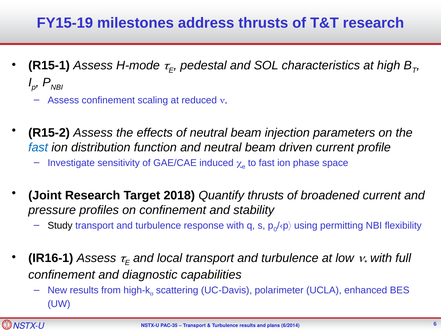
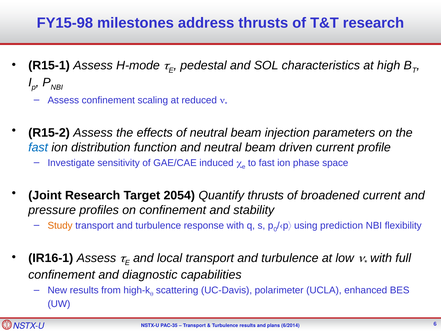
FY15-19: FY15-19 -> FY15-98 (65, 23)
2018: 2018 -> 2054 (179, 195)
Study colour: black -> orange (60, 225)
permitting: permitting -> prediction (342, 225)
